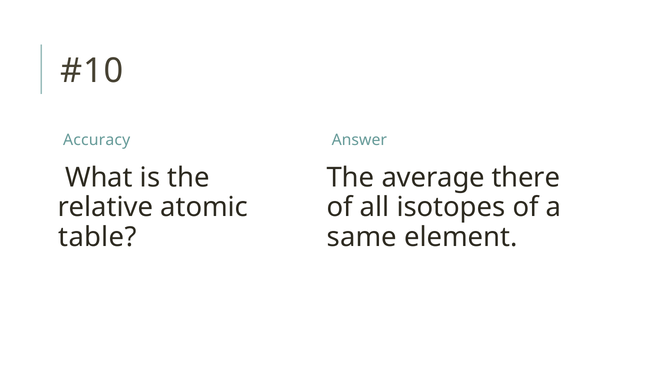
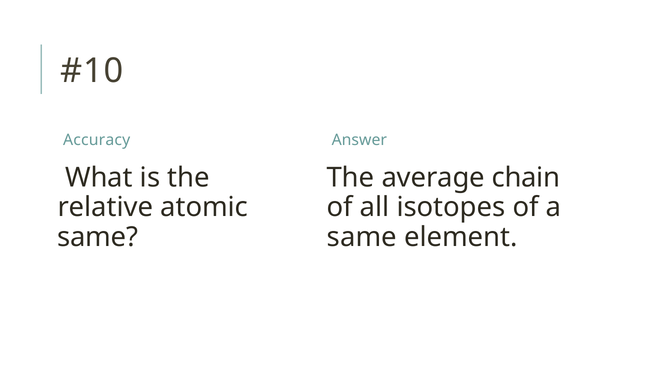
there: there -> chain (526, 178)
table: table -> same (98, 237)
